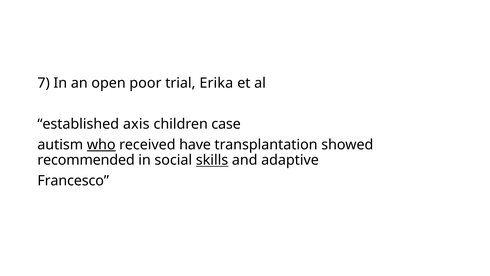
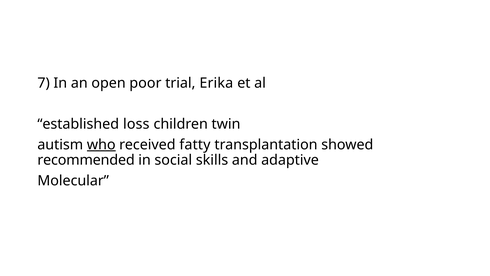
axis: axis -> loss (136, 124)
case: case -> twin (226, 124)
have: have -> fatty (195, 144)
skills underline: present -> none (212, 160)
Francesco: Francesco -> Molecular (73, 180)
